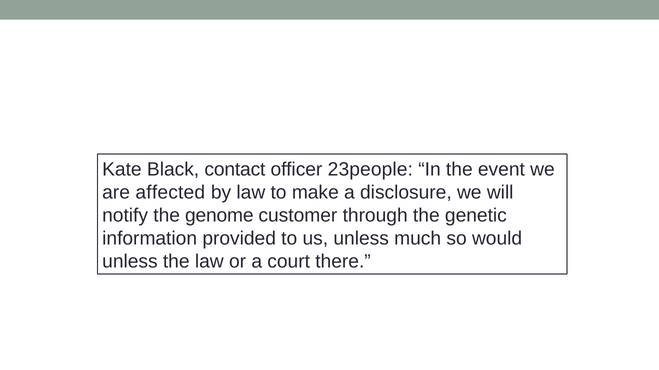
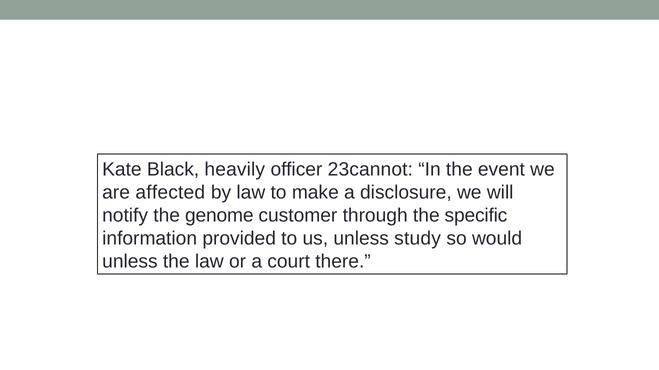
contact: contact -> heavily (235, 170)
23people: 23people -> 23cannot (370, 170)
genetic: genetic -> specific (476, 216)
much: much -> study (418, 239)
